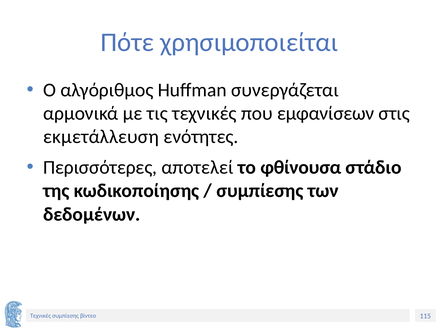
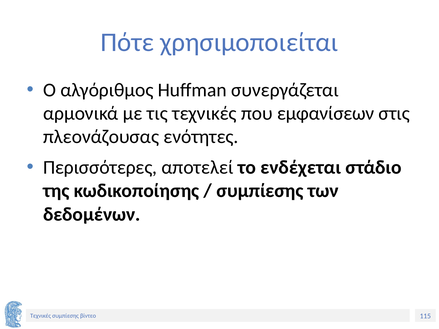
εκμετάλλευση: εκμετάλλευση -> πλεονάζουσας (101, 137)
φθίνουσα: φθίνουσα -> ενδέχεται (301, 168)
